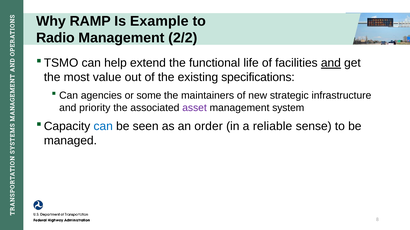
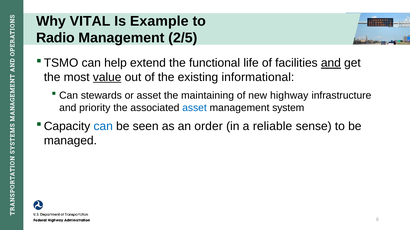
RAMP: RAMP -> VITAL (90, 21)
2/2: 2/2 -> 2/5 (183, 38)
value underline: none -> present (107, 78)
specifications: specifications -> informational (258, 78)
agencies: agencies -> stewards (101, 96)
or some: some -> asset (149, 96)
maintainers: maintainers -> maintaining (208, 96)
strategic: strategic -> highway (289, 96)
asset colour: purple -> blue (195, 108)
